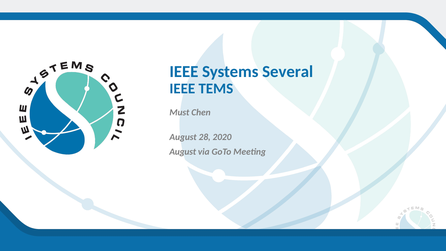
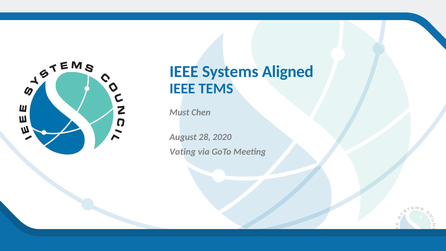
Several: Several -> Aligned (288, 71)
August: August -> Voting (183, 152)
